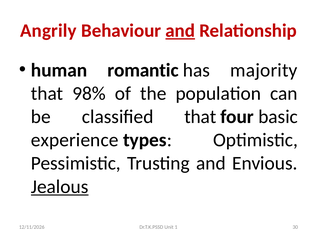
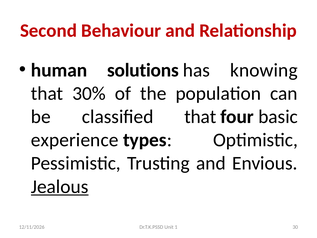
Angrily: Angrily -> Second (48, 31)
and underline: present -> none (180, 31)
romantic: romantic -> solutions (143, 70)
majority: majority -> knowing (264, 70)
98%: 98% -> 30% (89, 93)
